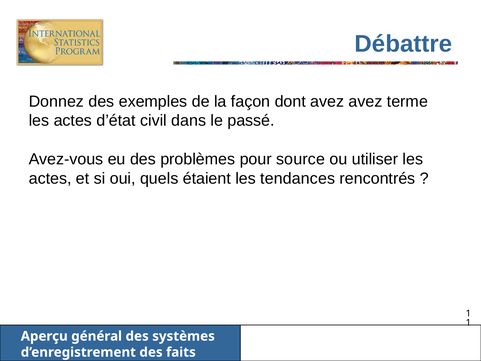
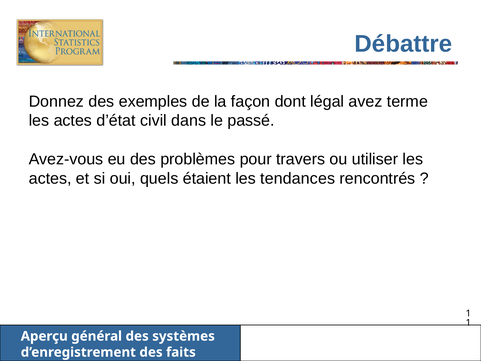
dont avez: avez -> légal (327, 101)
source: source -> travers (301, 159)
